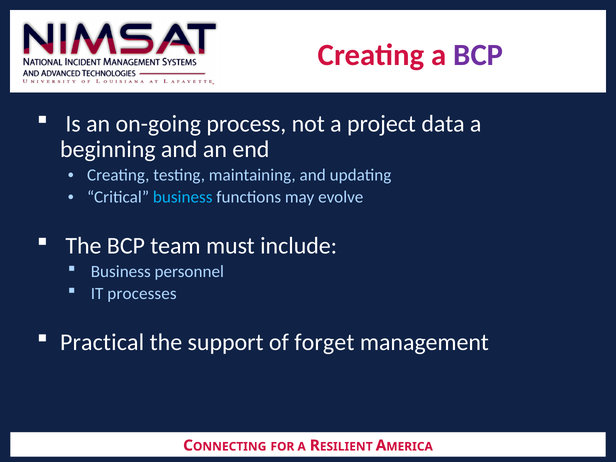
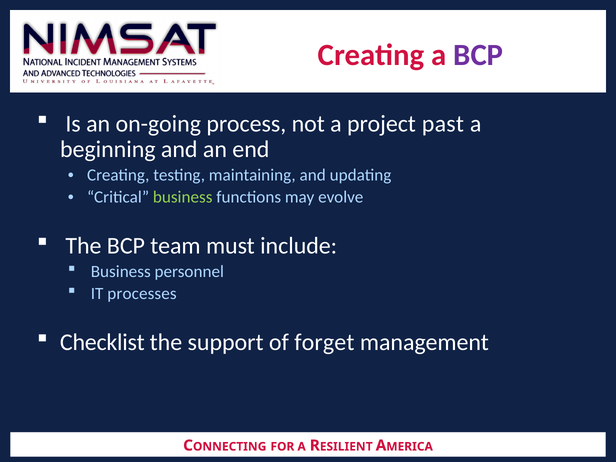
data: data -> past (443, 124)
business colour: light blue -> light green (183, 197)
Practical: Practical -> Checklist (102, 342)
